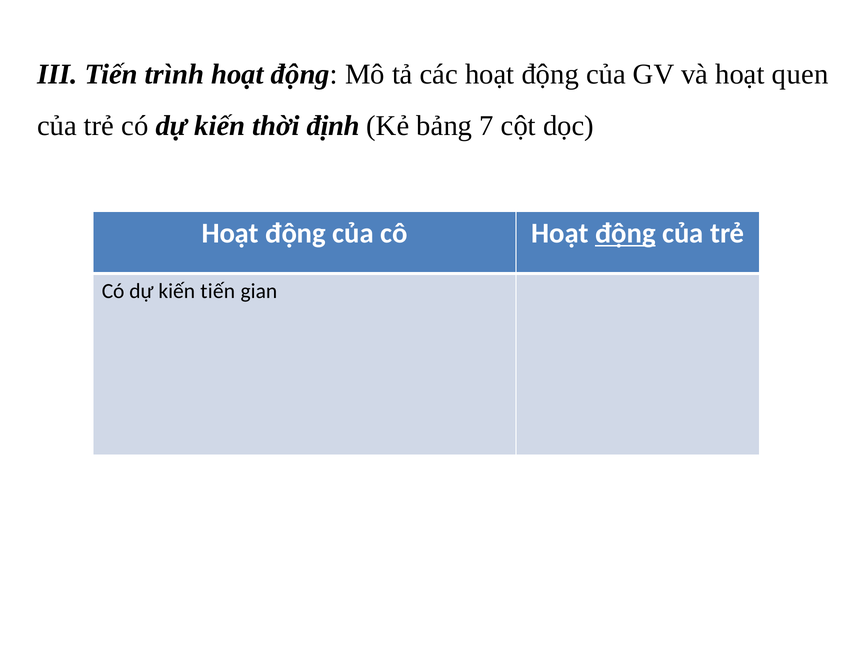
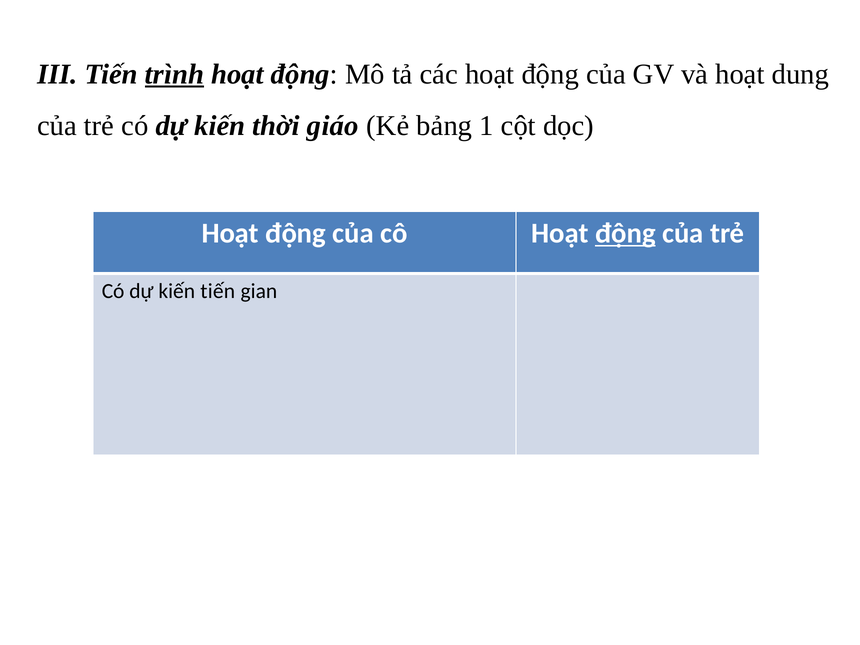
trình underline: none -> present (174, 74)
quen: quen -> dung (800, 74)
định: định -> giáo (333, 126)
7: 7 -> 1 (487, 126)
